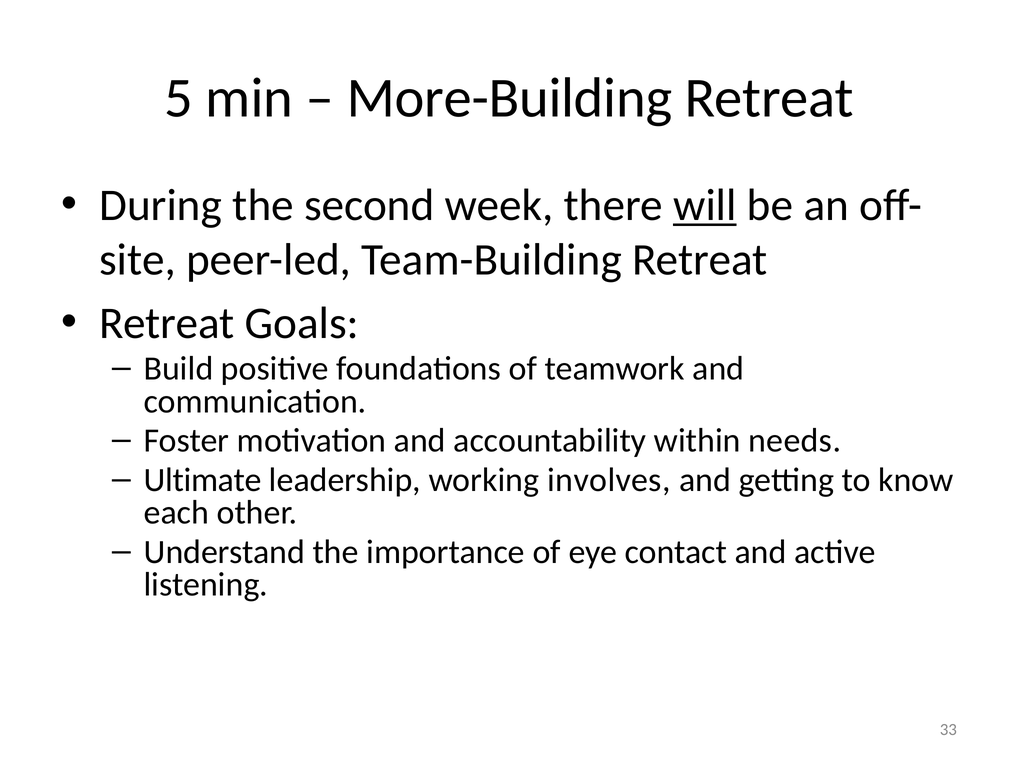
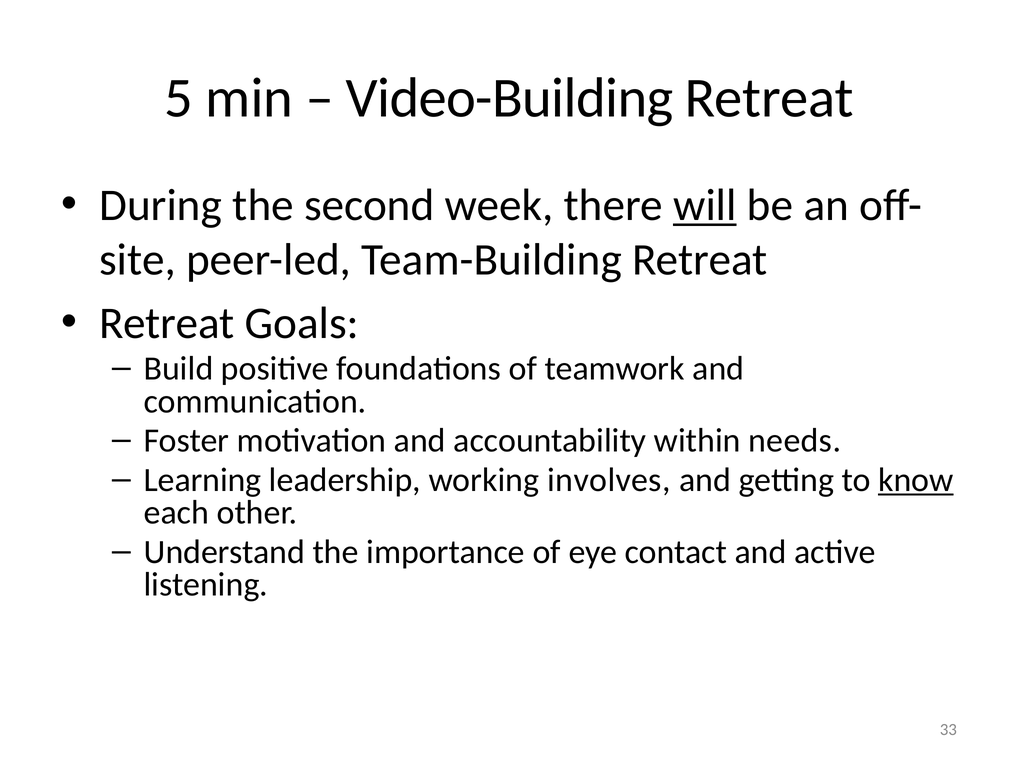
More-Building: More-Building -> Video-Building (510, 98)
Ultimate: Ultimate -> Learning (203, 480)
know underline: none -> present (916, 480)
